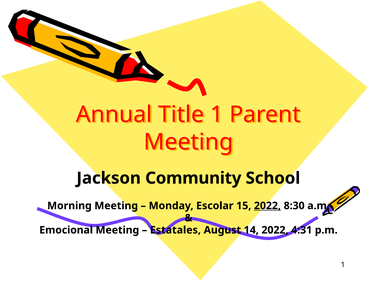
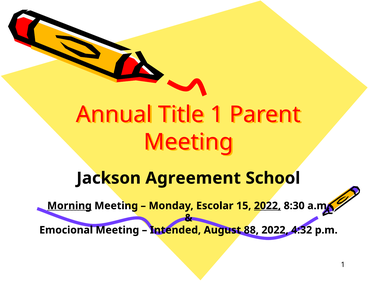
Community: Community -> Agreement (193, 178)
Morning underline: none -> present (69, 206)
Estatales: Estatales -> Intended (175, 230)
14: 14 -> 88 (251, 230)
4:31: 4:31 -> 4:32 (302, 230)
